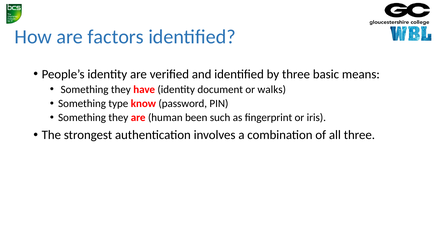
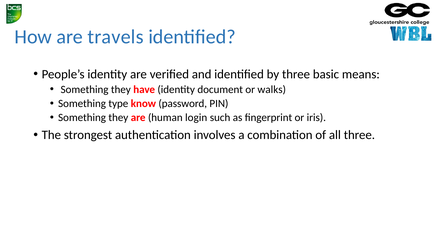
factors: factors -> travels (116, 37)
been: been -> login (196, 118)
